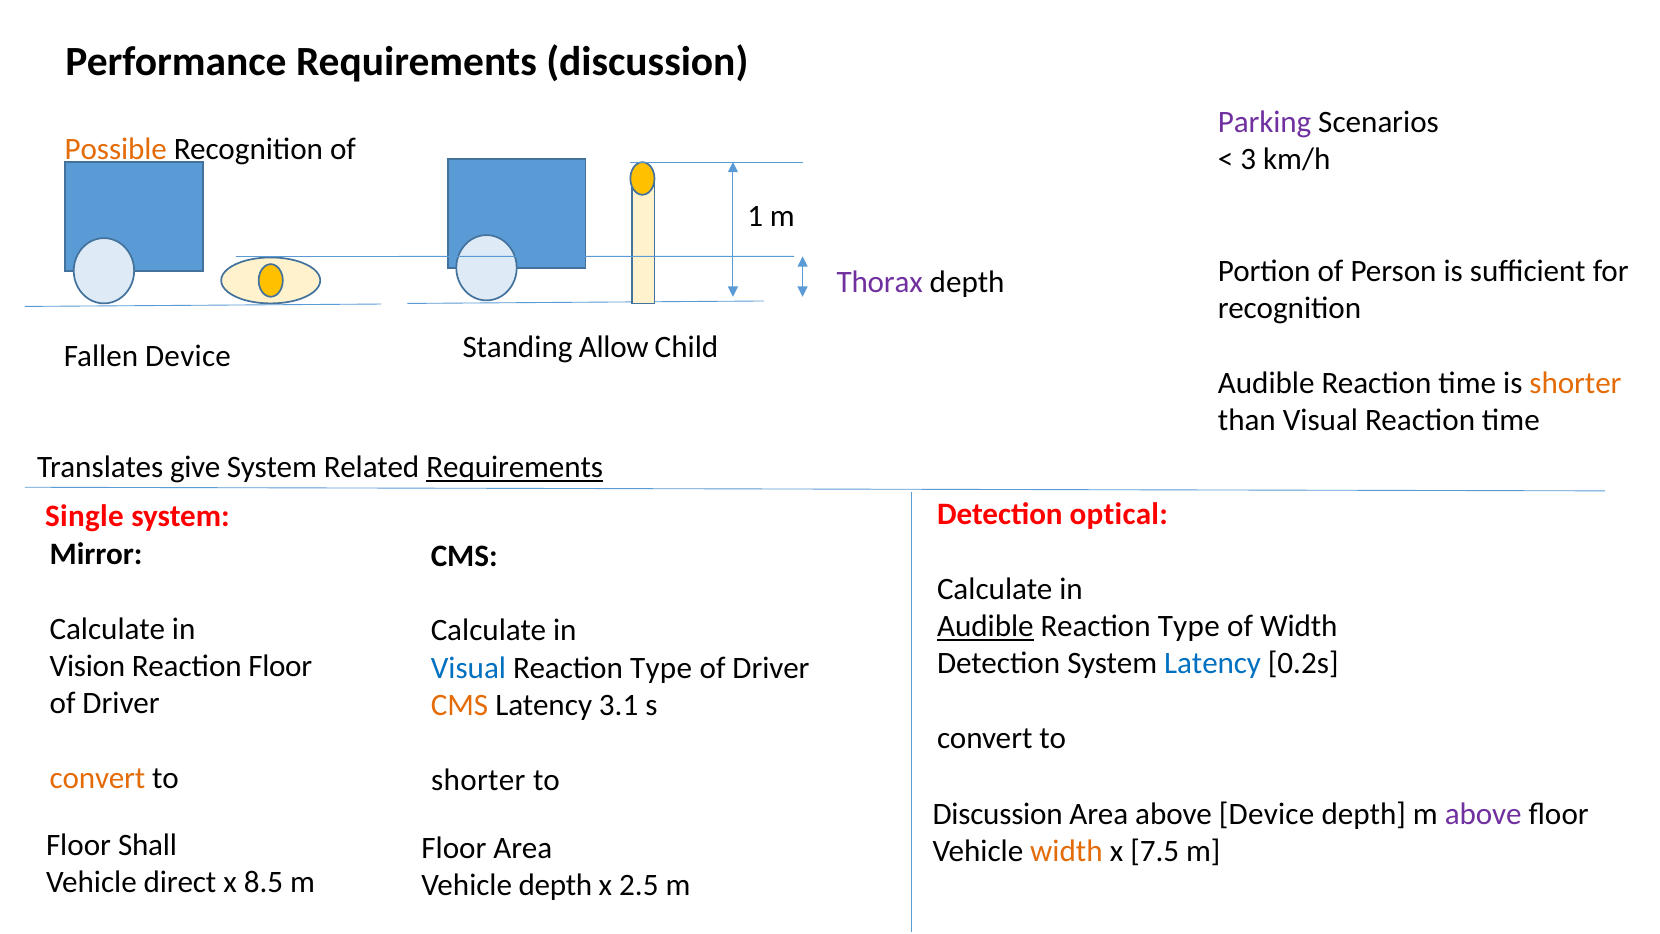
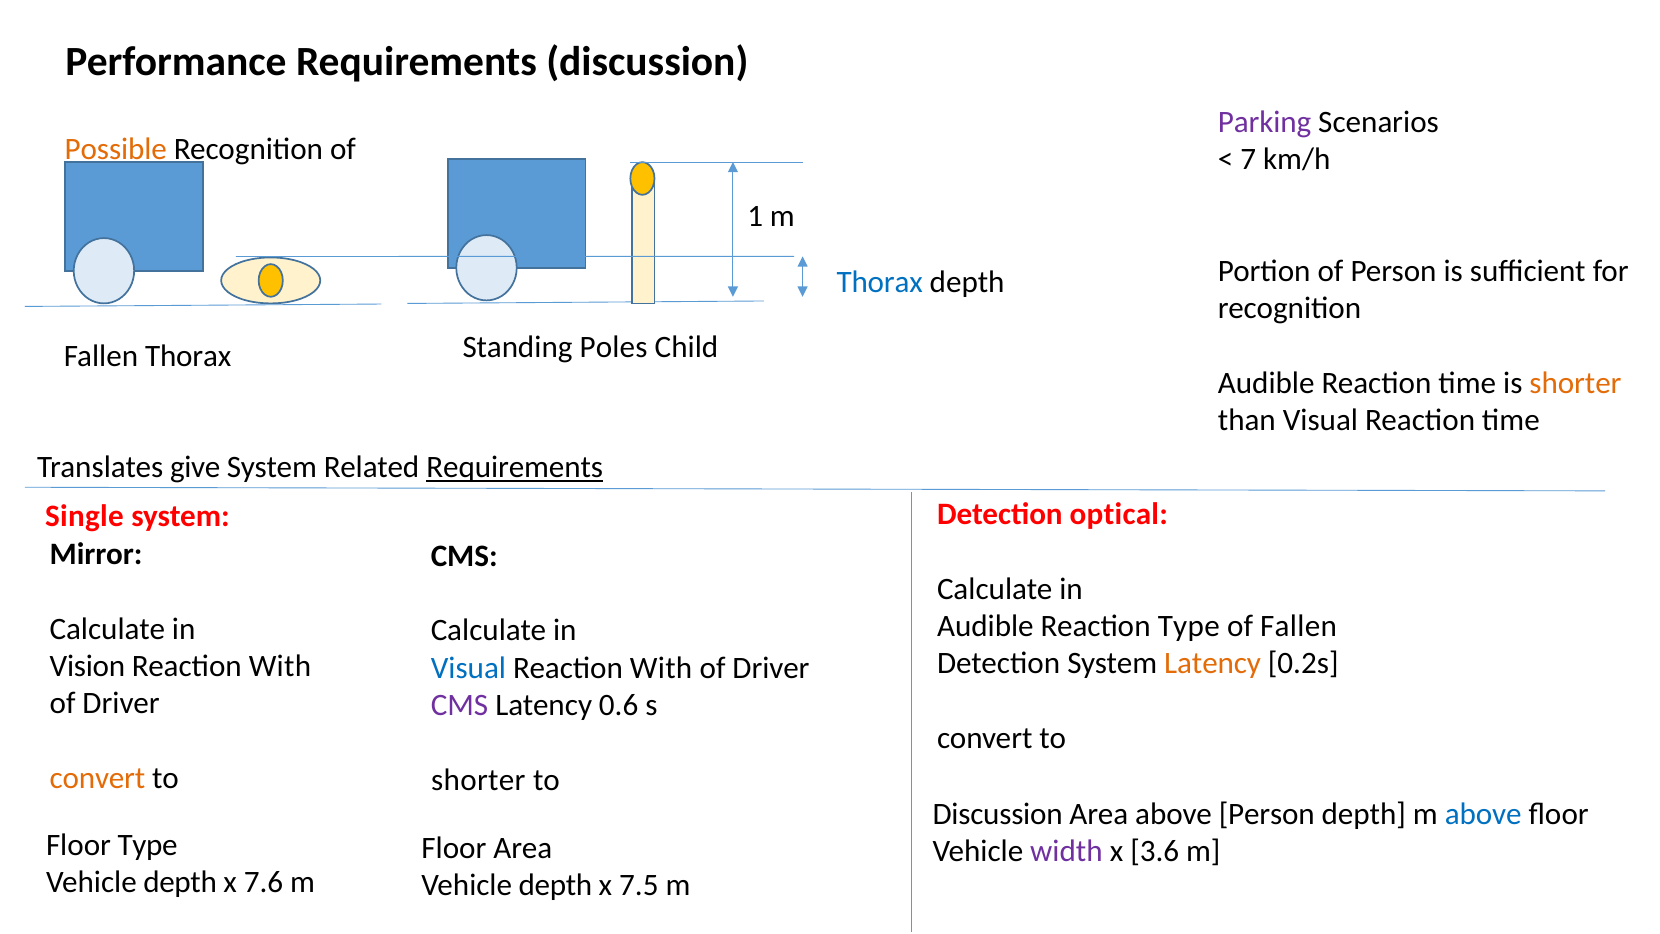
3: 3 -> 7 (1248, 159)
Thorax colour: purple -> blue (880, 282)
Fallen Device: Device -> Thorax (188, 356)
Allow: Allow -> Poles (614, 347)
Audible underline: present -> none (985, 626)
of Width: Width -> Fallen (1299, 626)
Latency colour: blue -> orange (1213, 663)
Floor: Floor -> With (280, 666)
Type: Type -> With (661, 668)
CMS colour: orange -> purple (460, 705)
3.1: 3.1 -> 0.6 (619, 705)
above Device: Device -> Person (1267, 814)
above colour: purple -> blue (1483, 814)
Floor Shall: Shall -> Type (148, 845)
width colour: orange -> purple (1066, 851)
7.5: 7.5 -> 3.6 (1155, 851)
direct: direct -> depth (180, 882)
8.5: 8.5 -> 7.6 (263, 882)
2.5: 2.5 -> 7.5 (639, 885)
